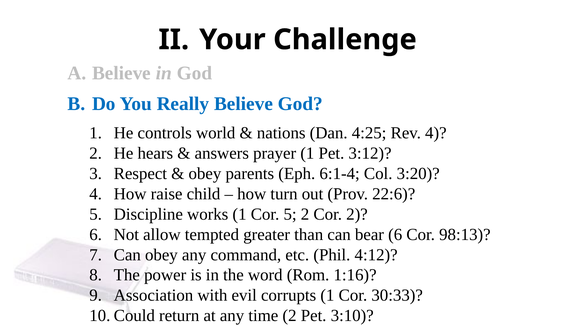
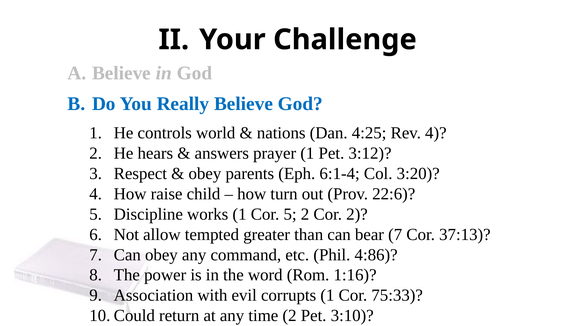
bear 6: 6 -> 7 (395, 234)
98:13: 98:13 -> 37:13 (465, 234)
4:12: 4:12 -> 4:86 (376, 255)
30:33: 30:33 -> 75:33 (397, 295)
